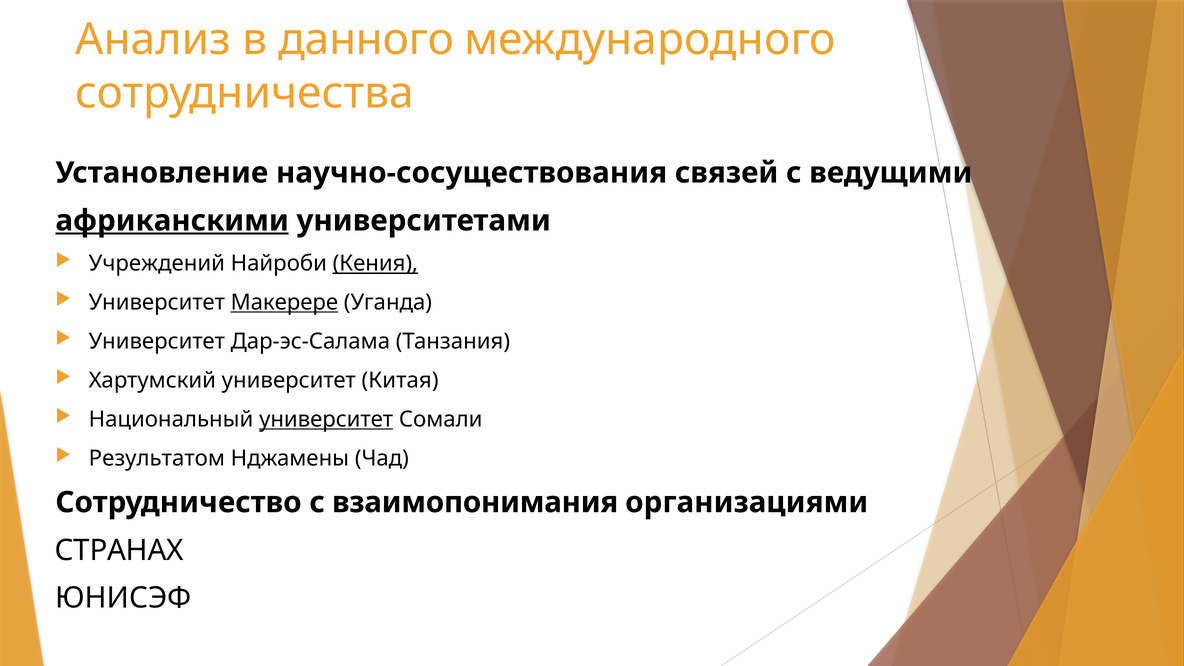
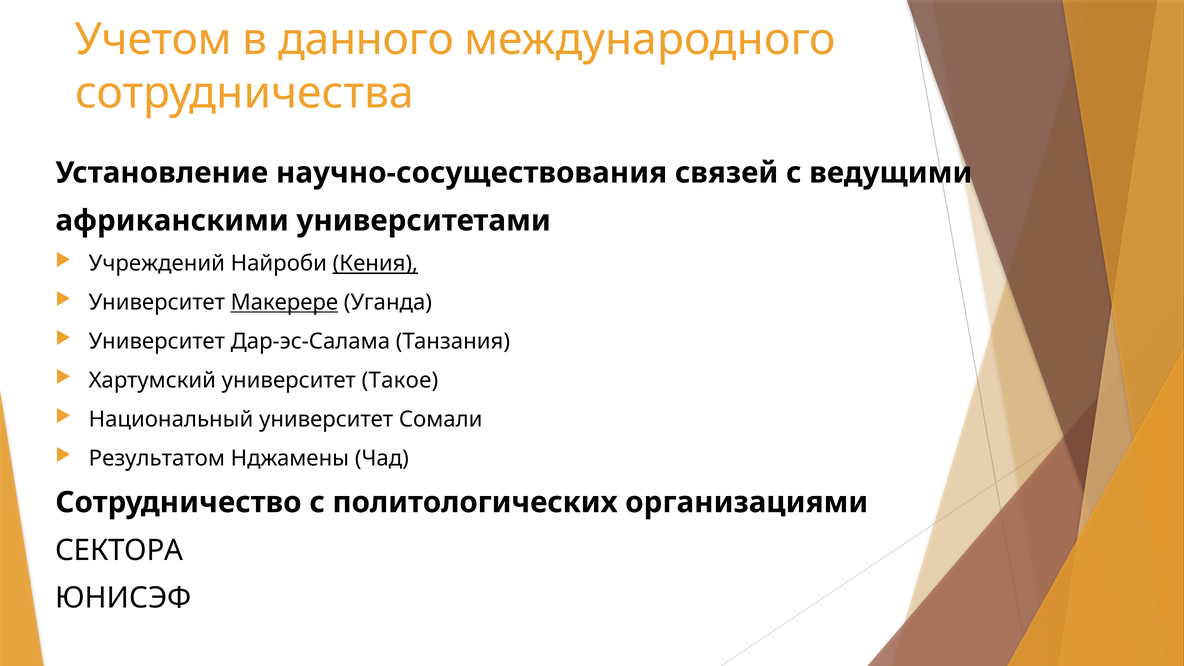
Анализ: Анализ -> Учетом (153, 40)
африканскими underline: present -> none (172, 221)
Китая: Китая -> Такое (400, 380)
университет underline: present -> none (326, 419)
взаимопонимания: взаимопонимания -> политологических (475, 502)
СТРАНАХ: СТРАНАХ -> СЕКТОРА (119, 550)
